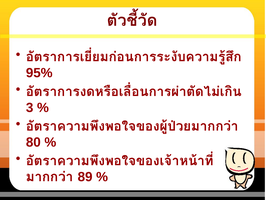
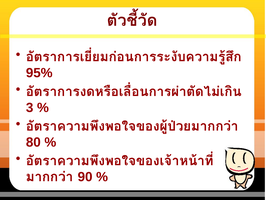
89: 89 -> 90 (85, 176)
